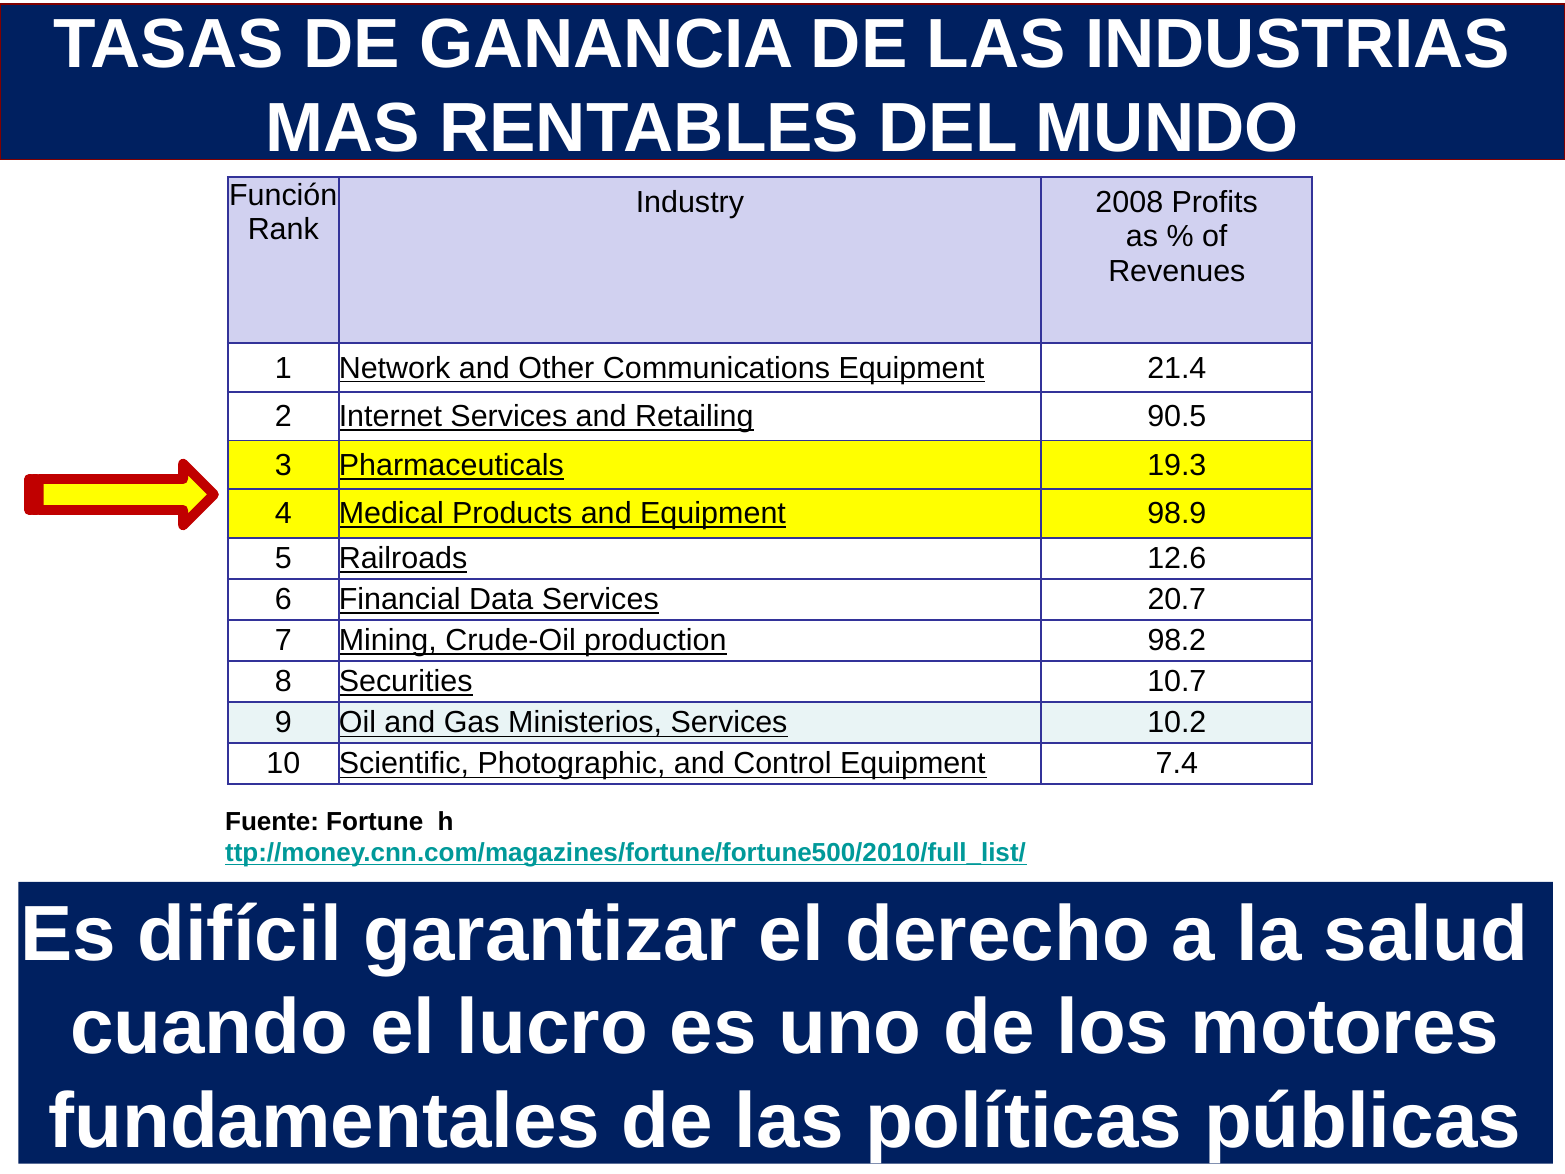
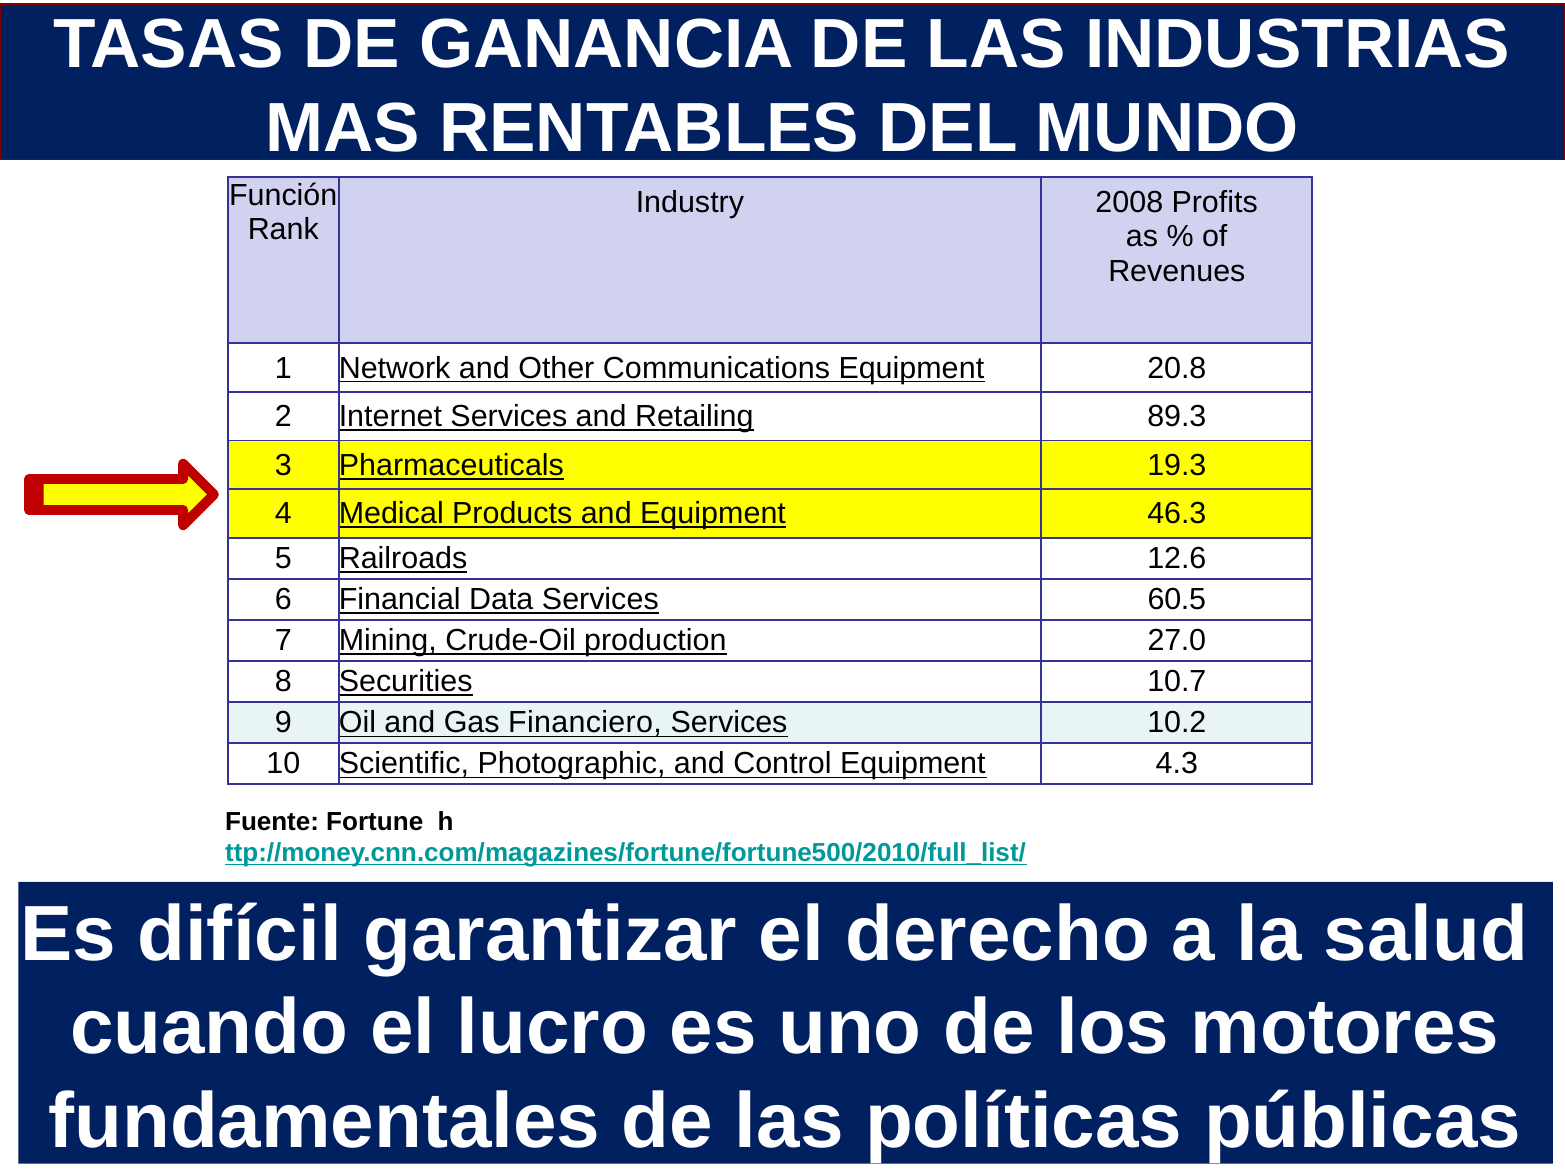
21.4: 21.4 -> 20.8 (1177, 368)
90.5: 90.5 -> 89.3 (1177, 417)
98.9: 98.9 -> 46.3 (1177, 514)
20.7: 20.7 -> 60.5 (1177, 600)
98.2: 98.2 -> 27.0 (1177, 641)
Ministerios: Ministerios -> Financiero (585, 723)
7.4: 7.4 -> 4.3 (1177, 764)
